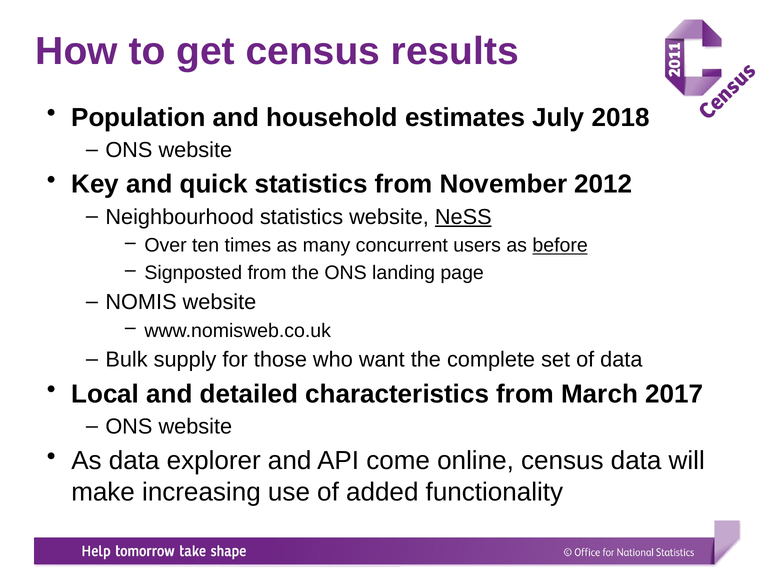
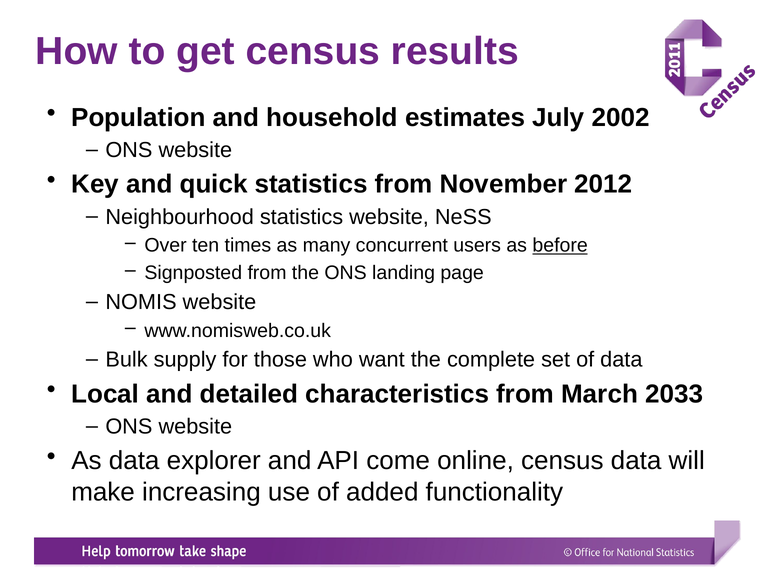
2018: 2018 -> 2002 (621, 117)
NeSS underline: present -> none (463, 217)
2017: 2017 -> 2033 (674, 394)
